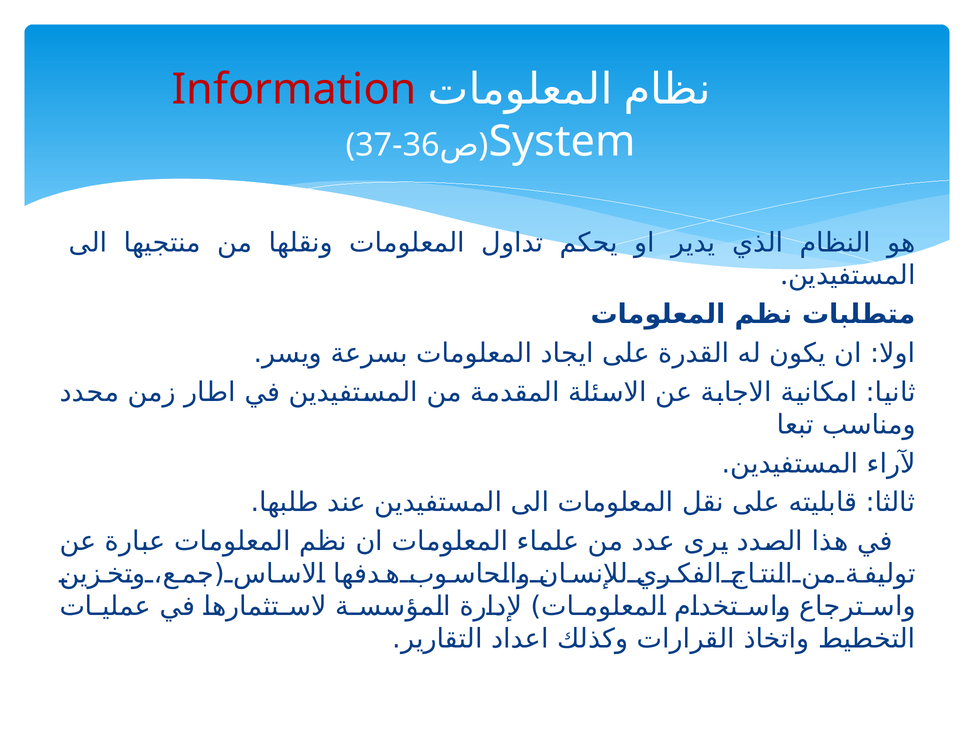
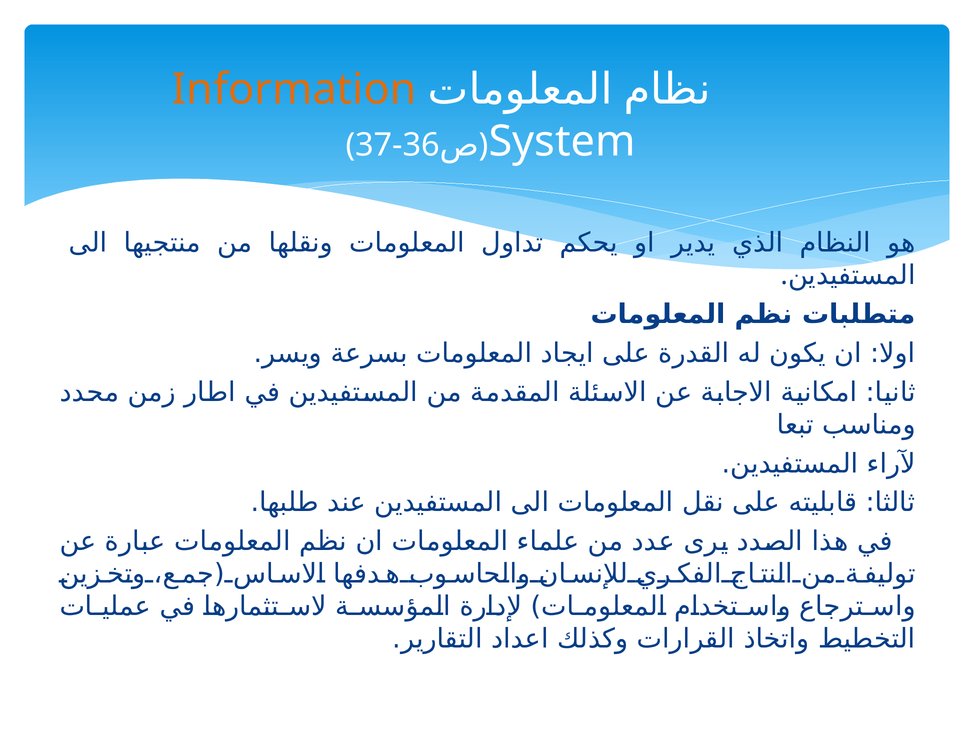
Information colour: red -> orange (294, 90)
